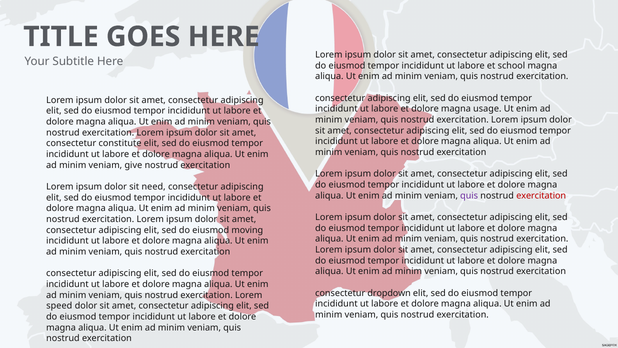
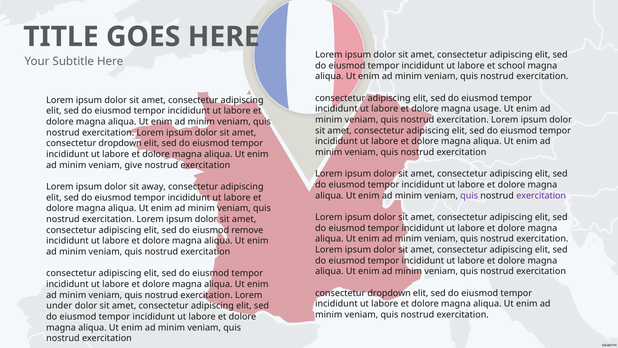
constitute: constitute -> dropdown (120, 143)
need: need -> away (154, 187)
exercitation colour: red -> purple (541, 195)
moving: moving -> remove (247, 230)
speed: speed -> under (59, 306)
